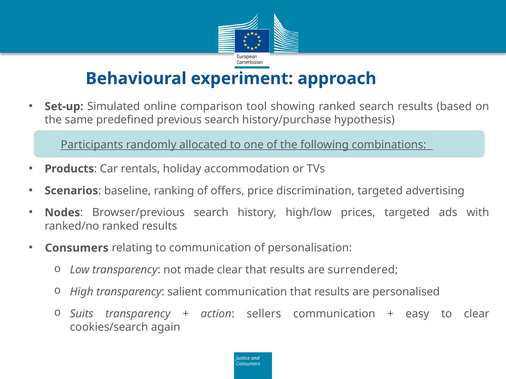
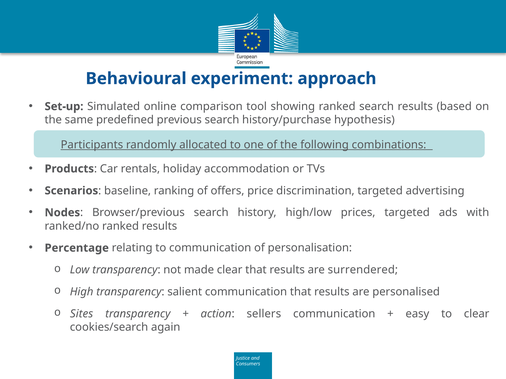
Consumers: Consumers -> Percentage (77, 248)
Suits: Suits -> Sites (82, 314)
